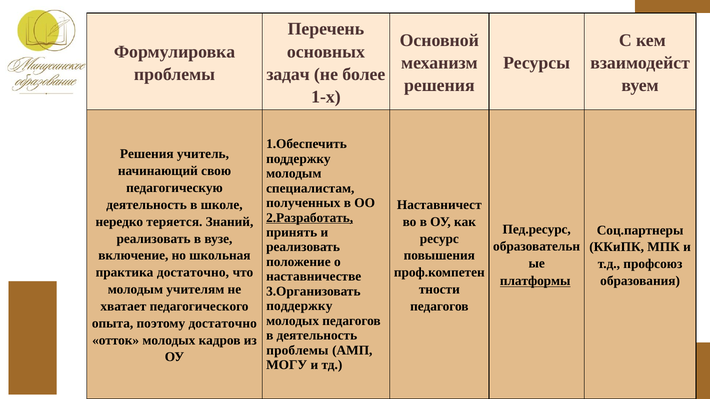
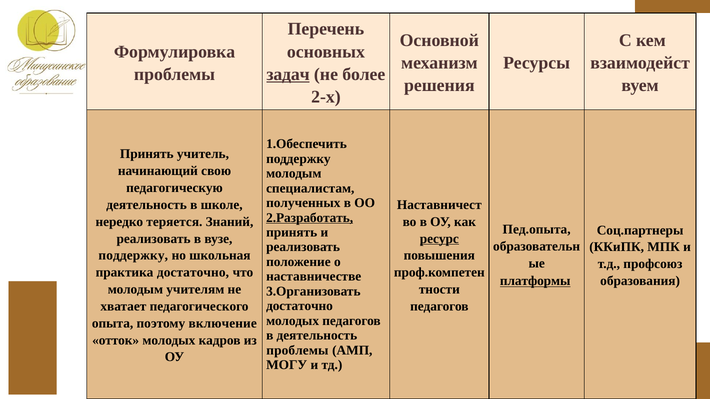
задач underline: none -> present (288, 74)
1-х: 1-х -> 2-х (326, 97)
Решения: Решения -> Принять (147, 154)
Пед.ресурс: Пед.ресурс -> Пед.опыта (537, 230)
ресурс underline: none -> present (439, 239)
включение: включение -> поддержку (133, 256)
поддержку: поддержку -> достаточно (299, 306)
поэтому достаточно: достаточно -> включение (223, 324)
